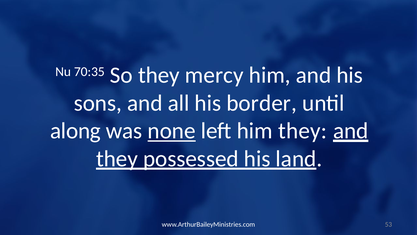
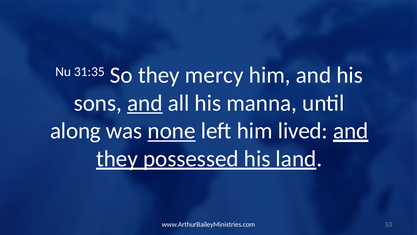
70:35: 70:35 -> 31:35 (89, 71)
and underline: none -> present (145, 103)
border: border -> manna (262, 103)
him they: they -> lived (303, 131)
